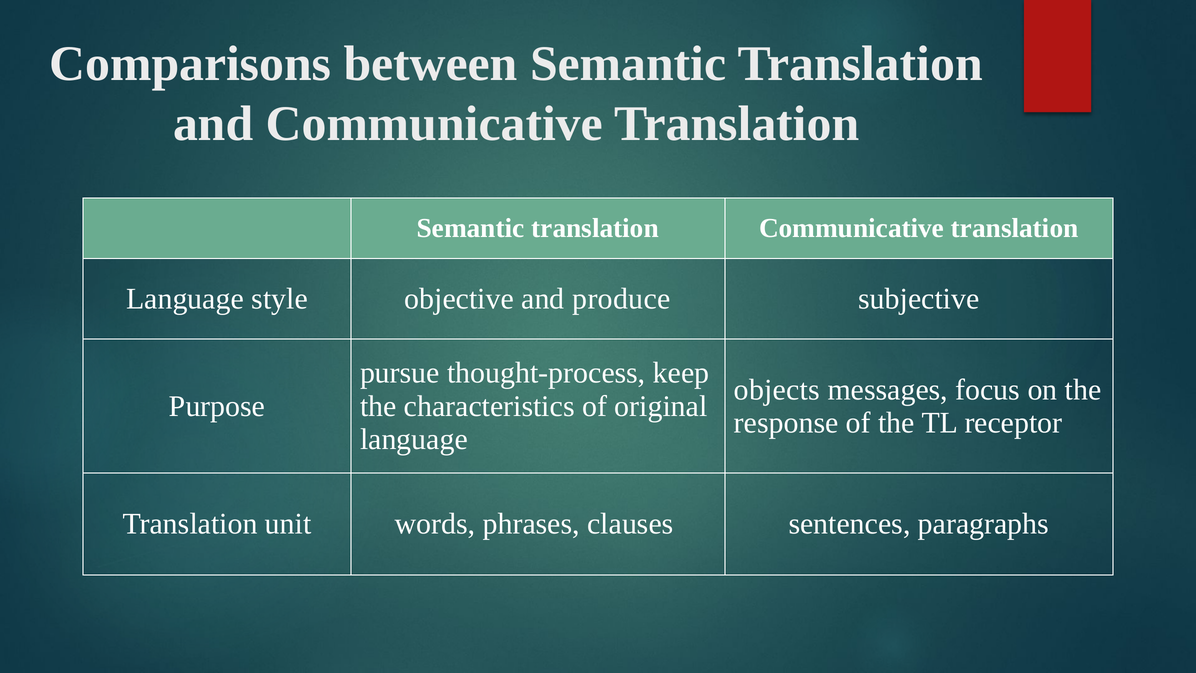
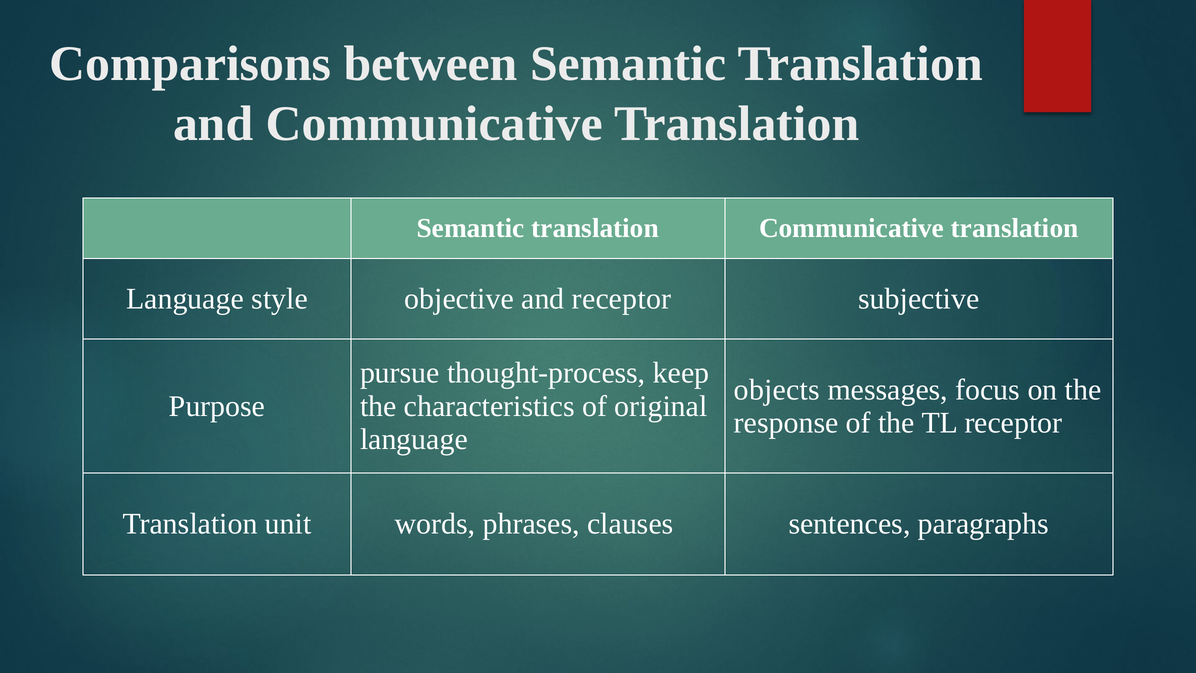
and produce: produce -> receptor (622, 299)
